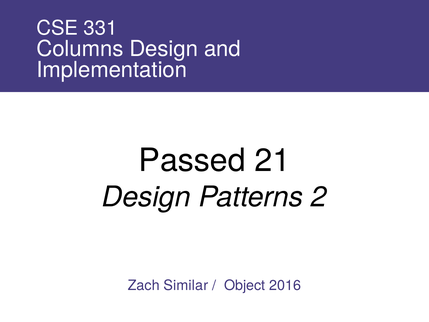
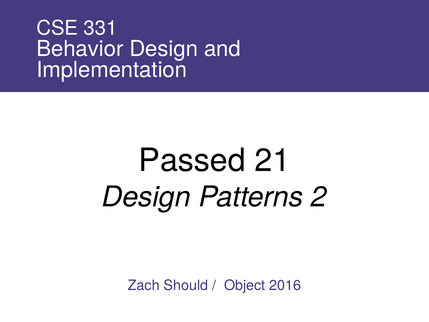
Columns: Columns -> Behavior (80, 49)
Similar: Similar -> Should (186, 285)
